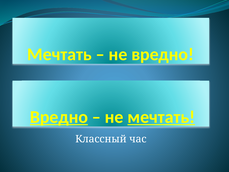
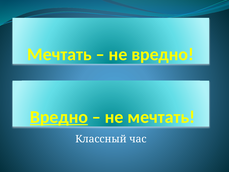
мечтать underline: present -> none (161, 117)
